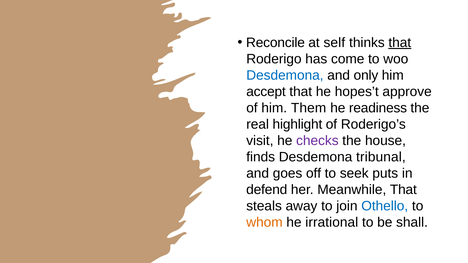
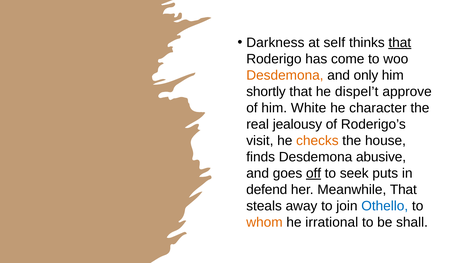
Reconcile: Reconcile -> Darkness (275, 43)
Desdemona colour: blue -> orange (285, 75)
accept: accept -> shortly (266, 92)
hopes’t: hopes’t -> dispel’t (357, 92)
Them: Them -> White (309, 108)
readiness: readiness -> character (378, 108)
highlight: highlight -> jealousy (297, 124)
checks colour: purple -> orange (317, 141)
tribunal: tribunal -> abusive (381, 157)
off underline: none -> present (314, 173)
